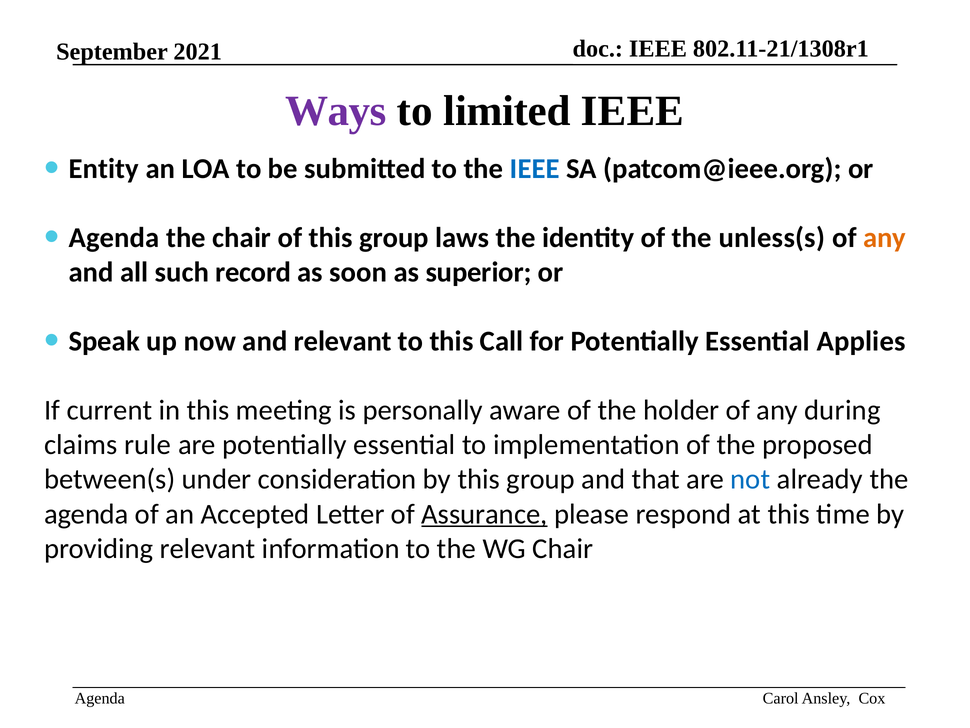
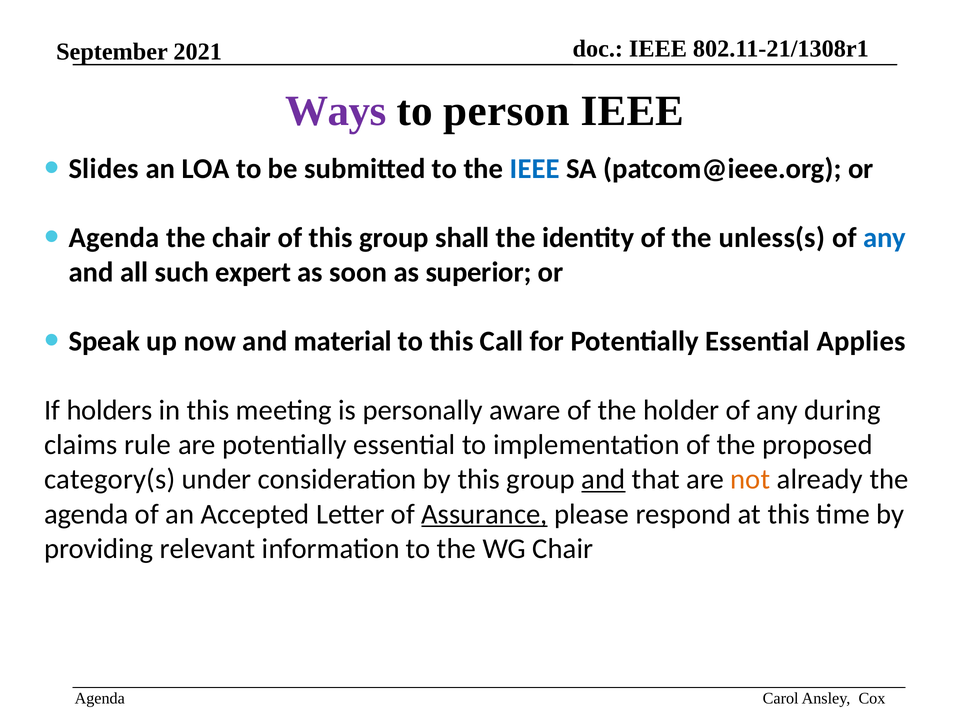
limited: limited -> person (507, 111)
Entity: Entity -> Slides (104, 168)
laws: laws -> shall (462, 238)
any colour: orange -> blue (885, 238)
record: record -> expert (253, 272)
and relevant: relevant -> material (343, 341)
current: current -> holders (109, 410)
between(s: between(s -> category(s (110, 479)
and underline: none -> present (603, 479)
not colour: blue -> orange (750, 479)
